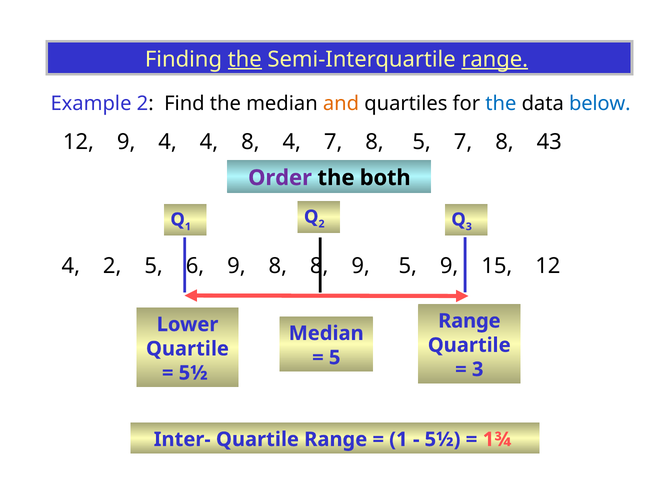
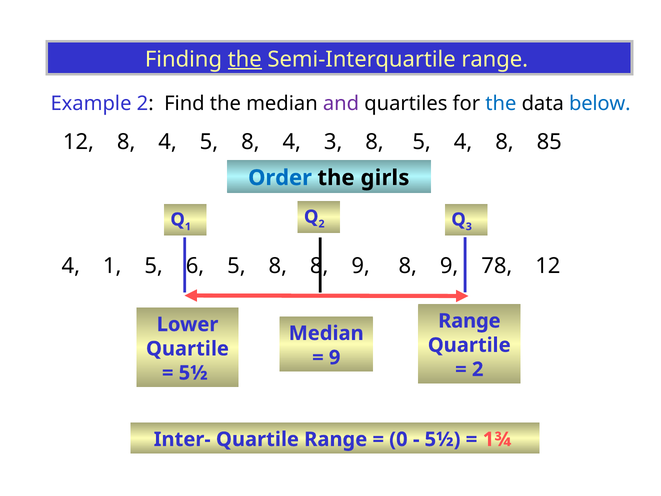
range underline: present -> none (495, 59)
and colour: orange -> purple (341, 104)
12 9: 9 -> 8 (126, 142)
4 4: 4 -> 5 (209, 142)
4 7: 7 -> 3 (333, 142)
5 7: 7 -> 4 (463, 142)
43: 43 -> 85 (549, 142)
Order colour: purple -> blue (280, 178)
both: both -> girls (385, 178)
4 2: 2 -> 1 (112, 266)
6 9: 9 -> 5 (236, 266)
9 5: 5 -> 8 (408, 266)
15: 15 -> 78 (497, 266)
5: 5 -> 9 (335, 357)
3: 3 -> 2 (478, 369)
1: 1 -> 0 (398, 439)
